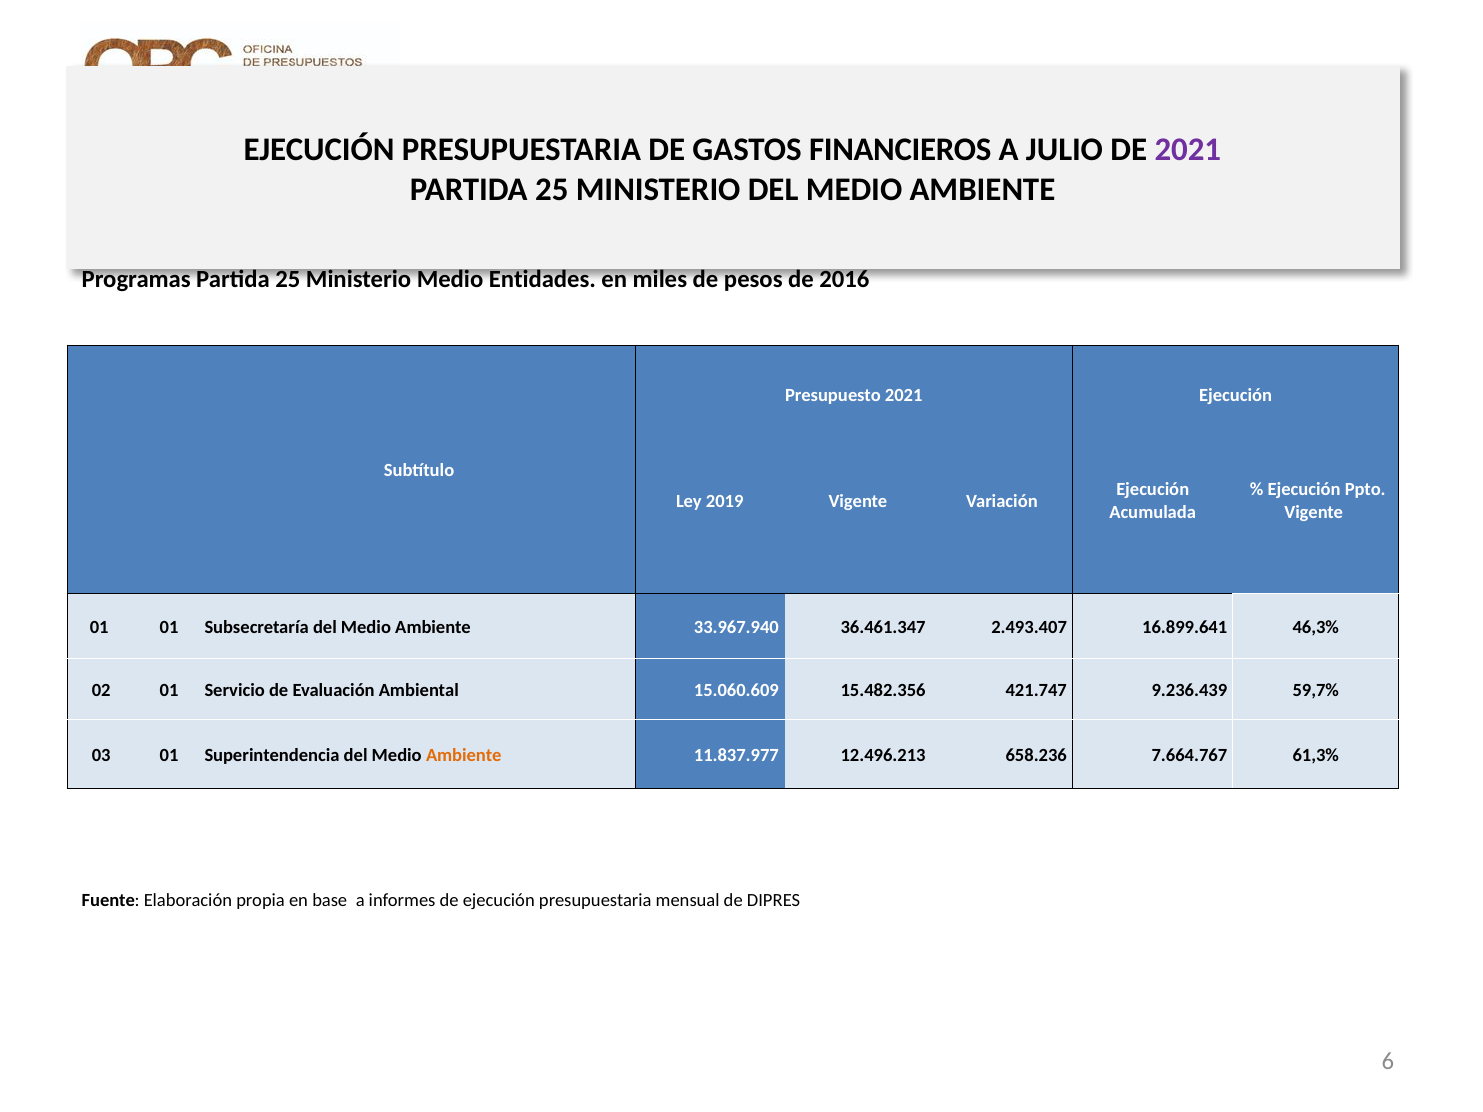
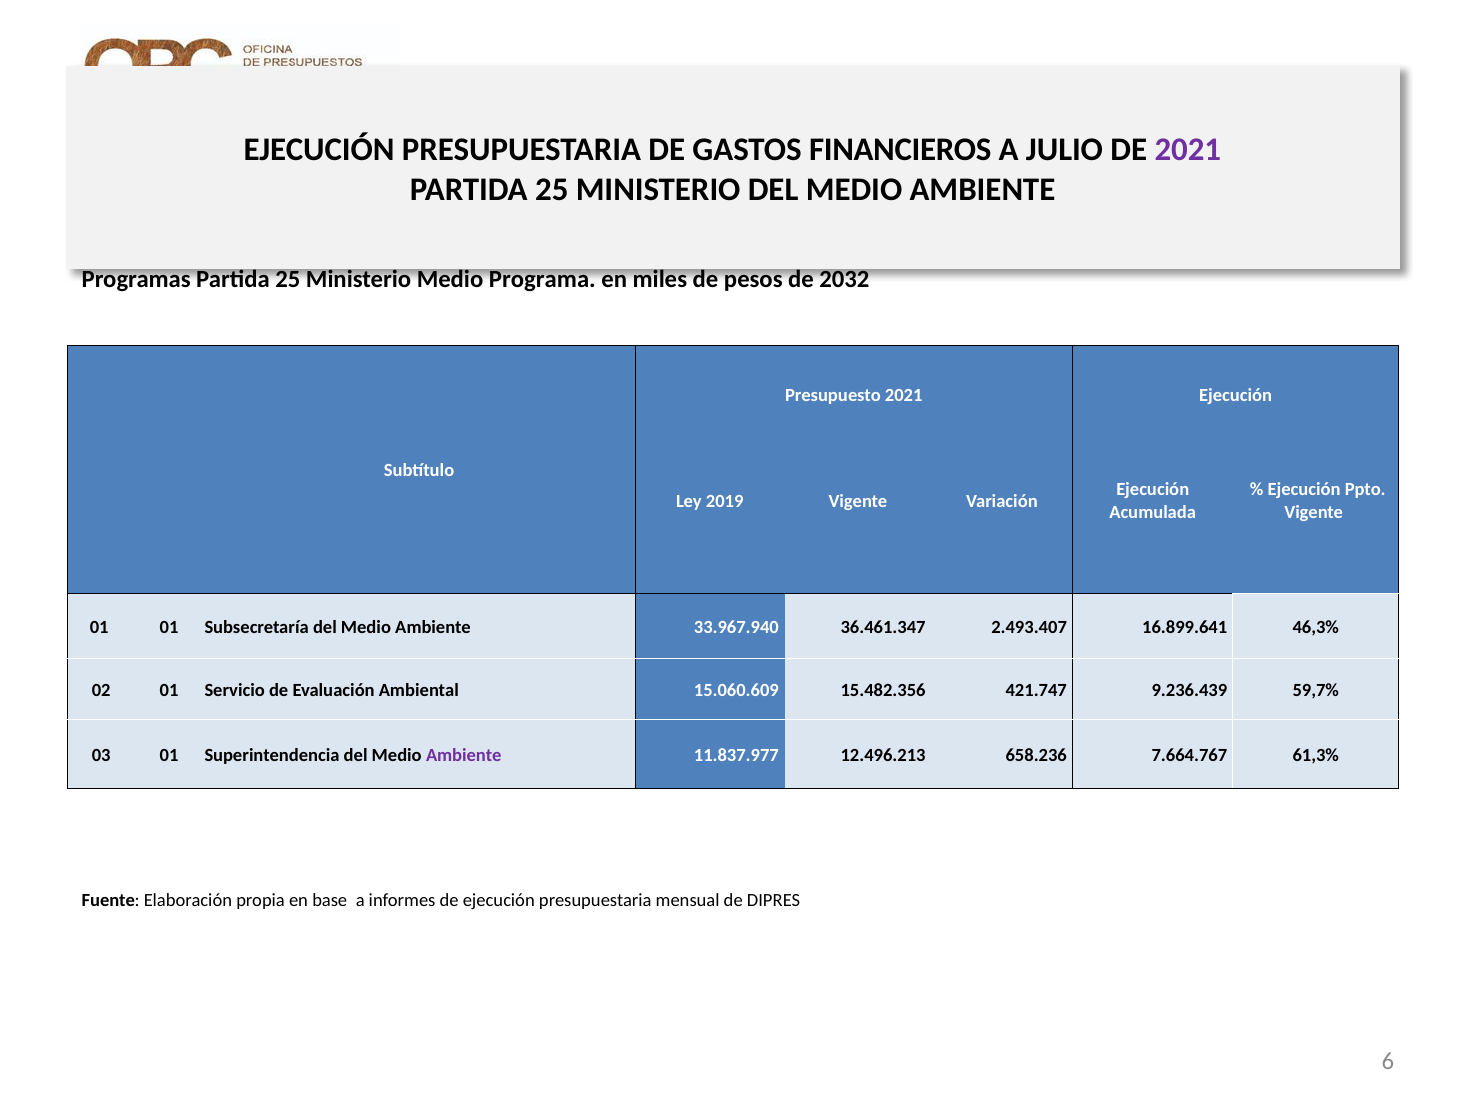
Entidades: Entidades -> Programa (542, 280)
2016: 2016 -> 2032 (844, 280)
Ambiente colour: orange -> purple (464, 755)
